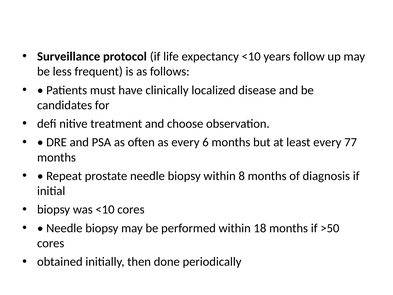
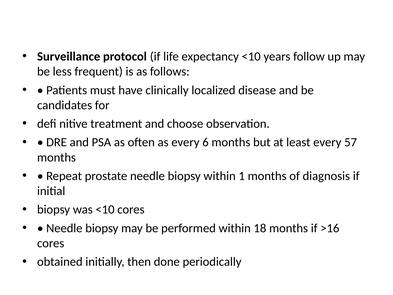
77: 77 -> 57 (351, 142)
8: 8 -> 1 (242, 176)
>50: >50 -> >16 (330, 228)
